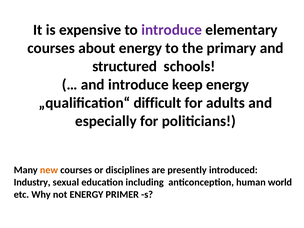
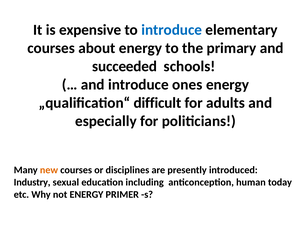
introduce colour: purple -> blue (172, 30)
structured: structured -> succeeded (125, 66)
keep: keep -> ones (187, 85)
world: world -> today (280, 182)
